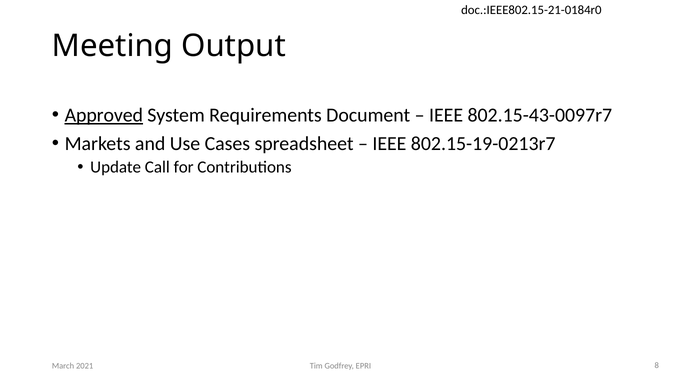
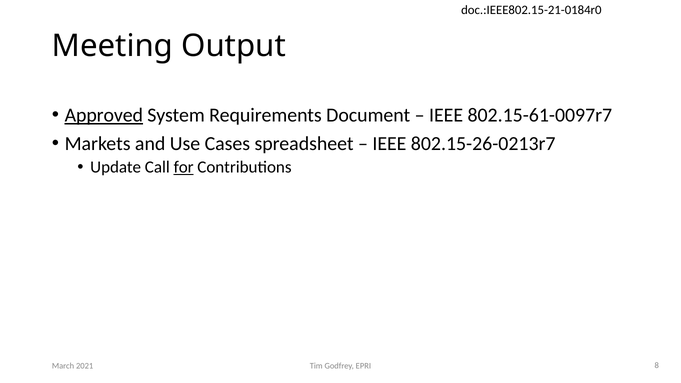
802.15-43-0097r7: 802.15-43-0097r7 -> 802.15-61-0097r7 (540, 115)
802.15-19-0213r7: 802.15-19-0213r7 -> 802.15-26-0213r7 (483, 144)
for underline: none -> present (184, 167)
